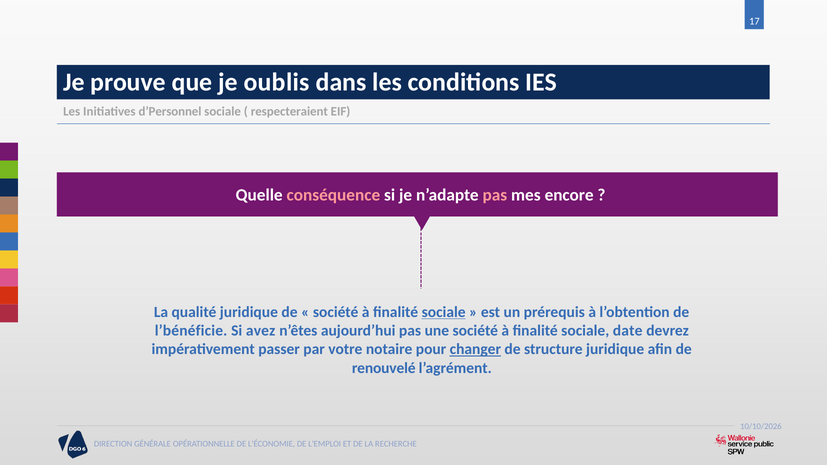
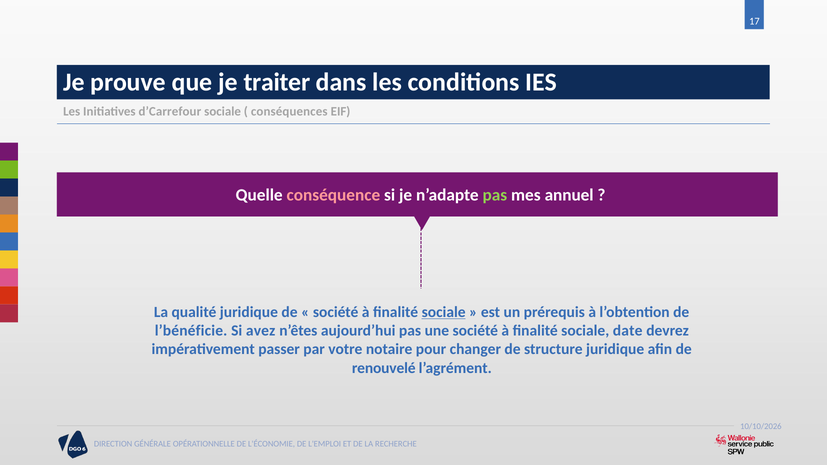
oublis: oublis -> traiter (277, 82)
d’Personnel: d’Personnel -> d’Carrefour (170, 112)
respecteraient: respecteraient -> conséquences (289, 112)
pas colour: pink -> light green (495, 195)
encore: encore -> annuel (569, 195)
changer underline: present -> none (475, 349)
